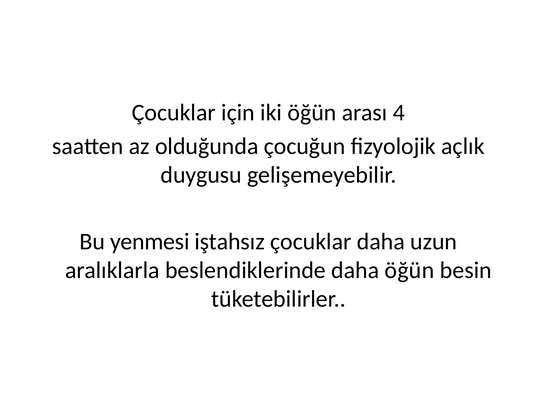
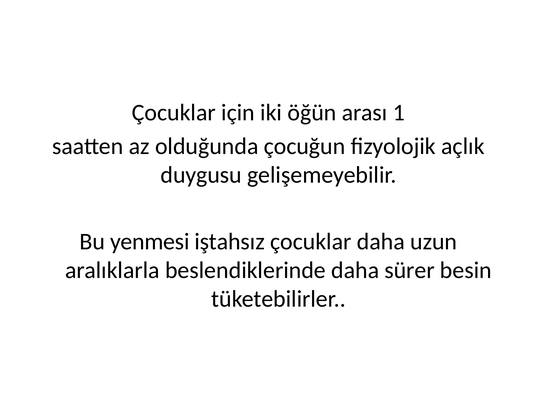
4: 4 -> 1 (399, 113)
daha öğün: öğün -> sürer (410, 270)
